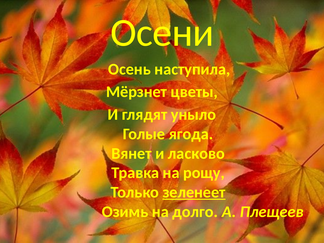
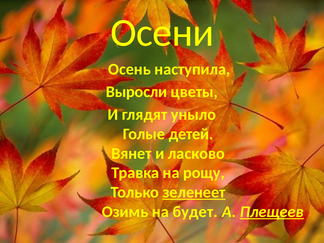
Мёрзнет: Мёрзнет -> Выросли (137, 92)
ягода: ягода -> детей (191, 134)
долго: долго -> будет (195, 212)
Плещеев underline: none -> present (272, 212)
